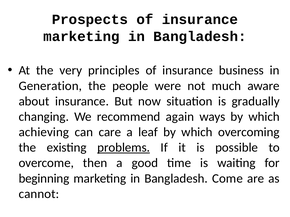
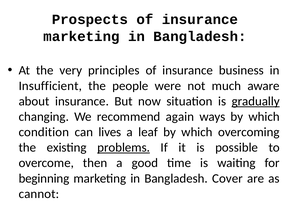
Generation: Generation -> Insufficient (50, 86)
gradually underline: none -> present (256, 101)
achieving: achieving -> condition (44, 132)
care: care -> lives (110, 132)
Come: Come -> Cover (227, 179)
